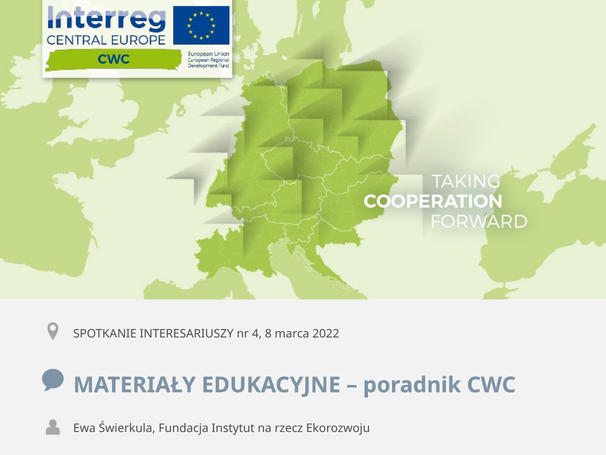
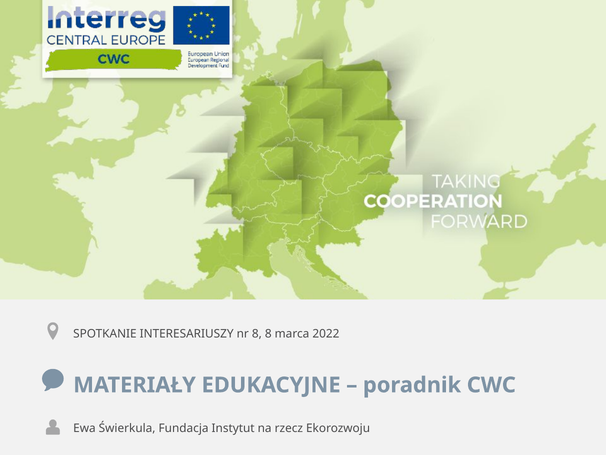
nr 4: 4 -> 8 (257, 333)
